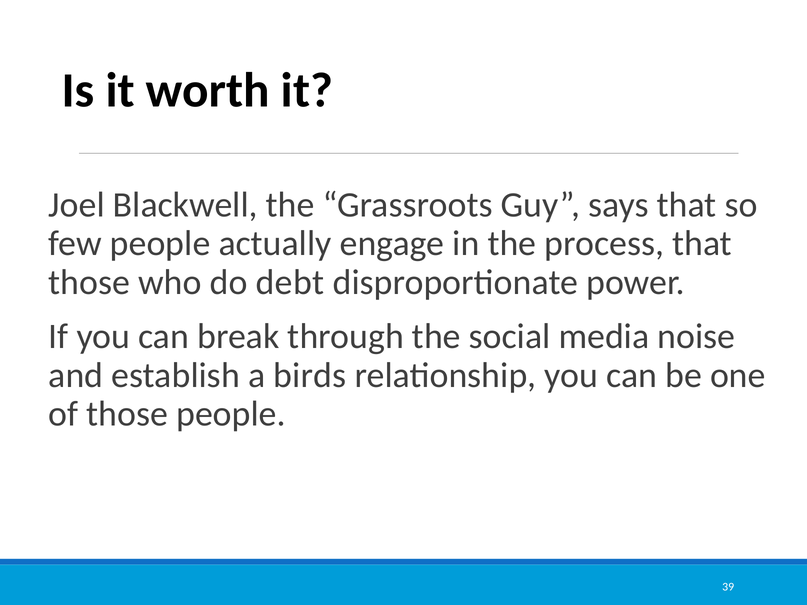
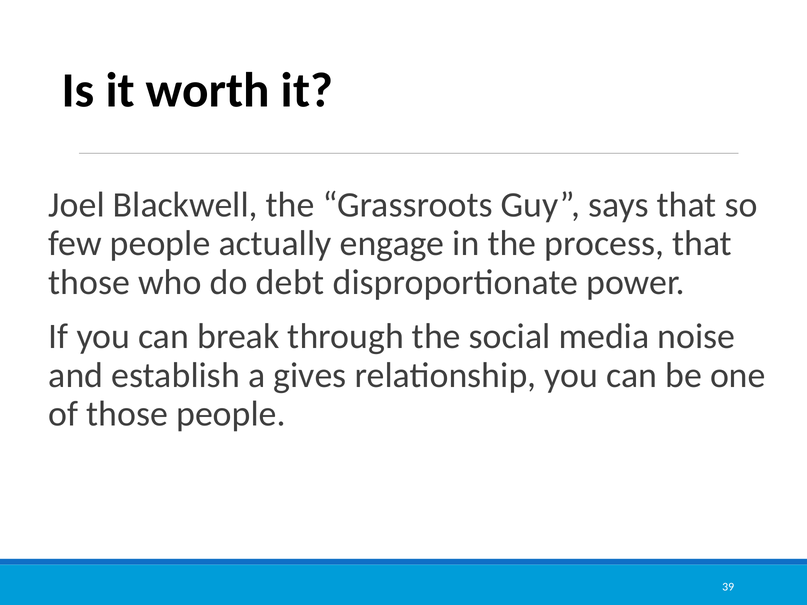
birds: birds -> gives (310, 376)
